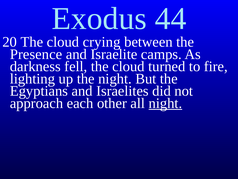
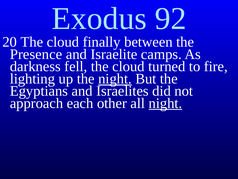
44: 44 -> 92 (171, 18)
crying: crying -> finally (102, 42)
night underline: none -> present (115, 79)
